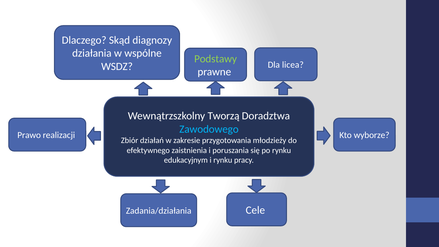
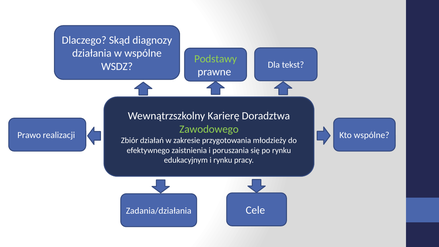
licea: licea -> tekst (293, 65)
Tworzą: Tworzą -> Karierę (223, 116)
Zawodowego colour: light blue -> light green (209, 129)
Kto wyborze: wyborze -> wspólne (372, 135)
